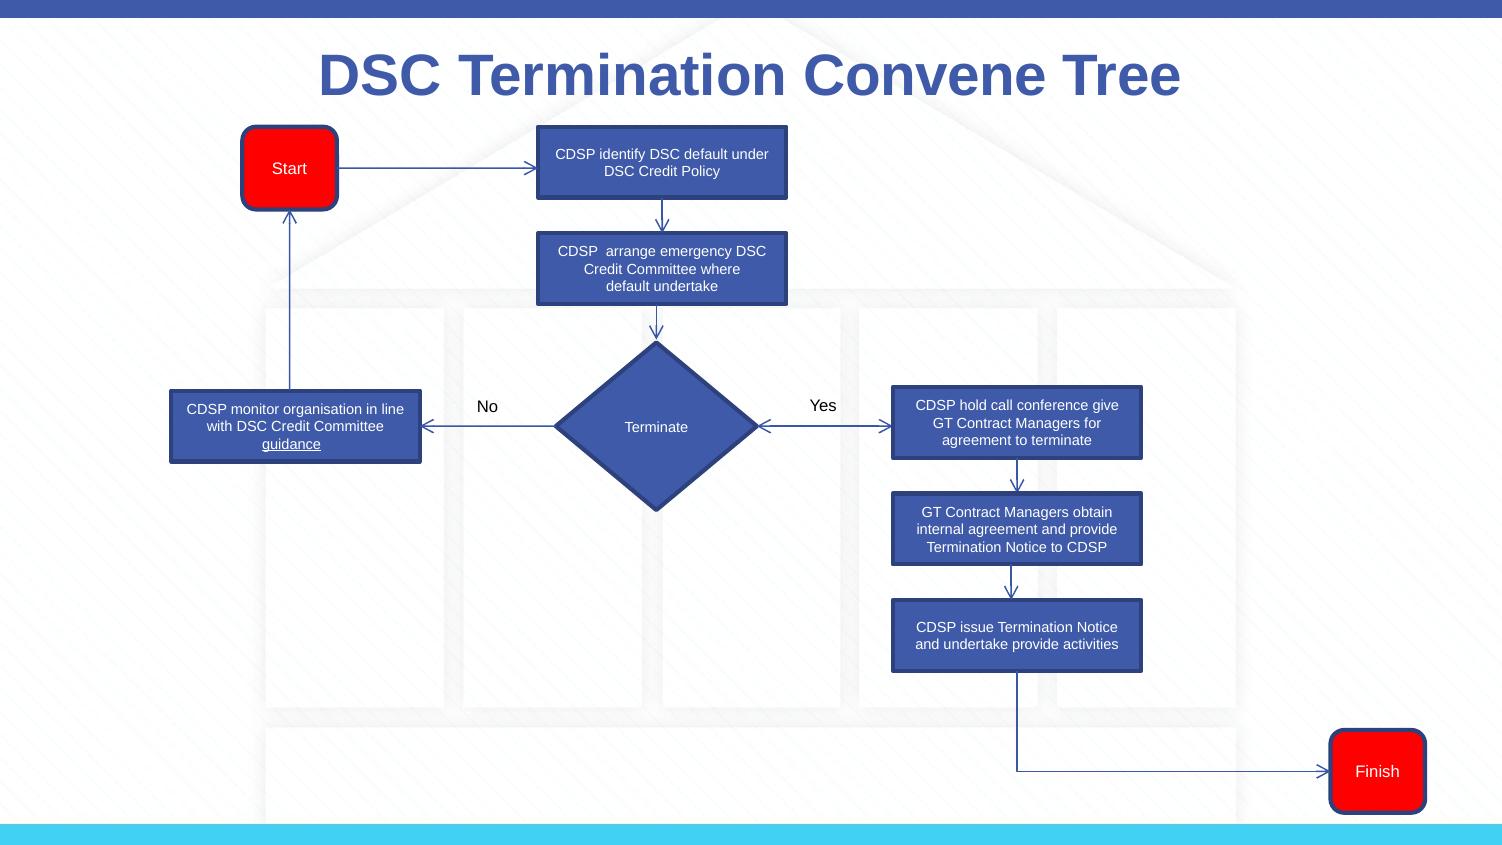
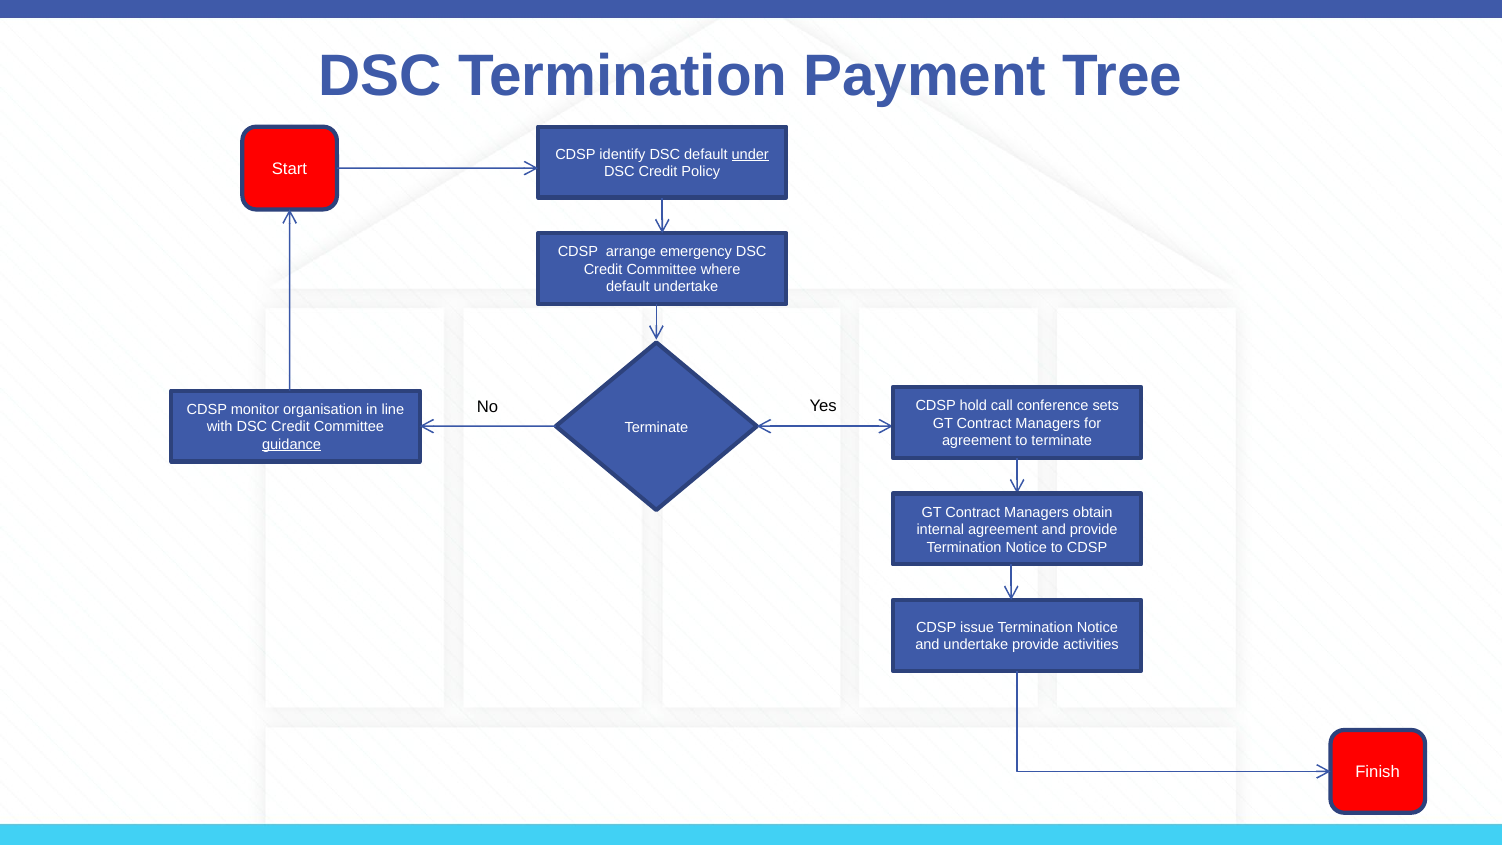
Convene: Convene -> Payment (925, 77)
under underline: none -> present (750, 154)
give: give -> sets (1106, 406)
